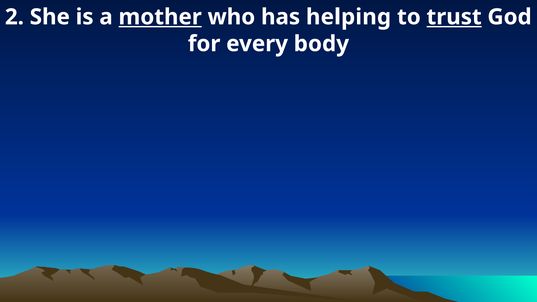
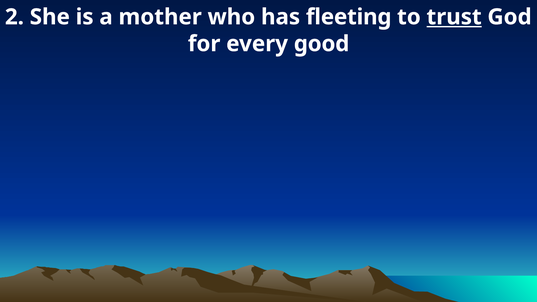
mother underline: present -> none (160, 17)
helping: helping -> fleeting (349, 17)
body: body -> good (322, 44)
